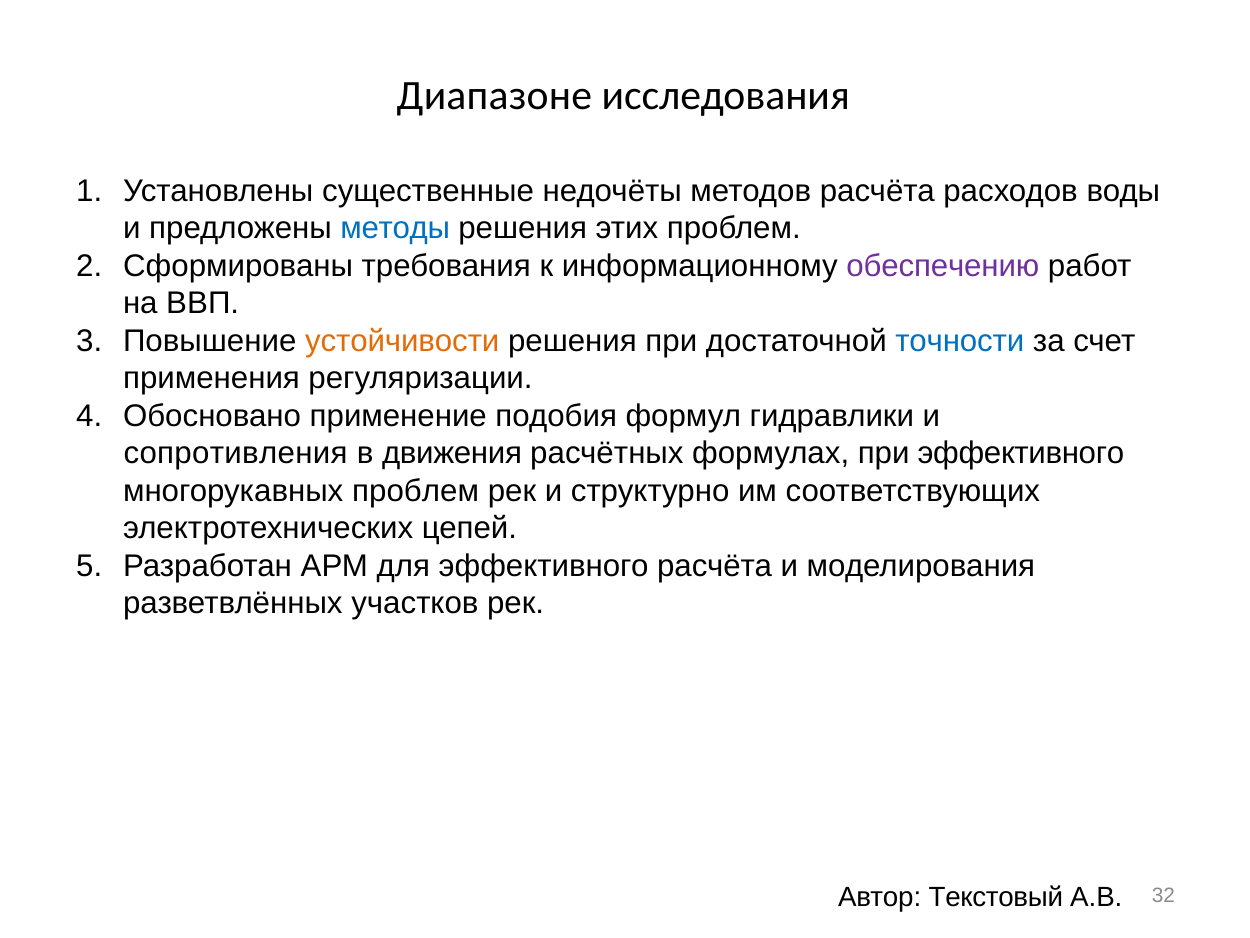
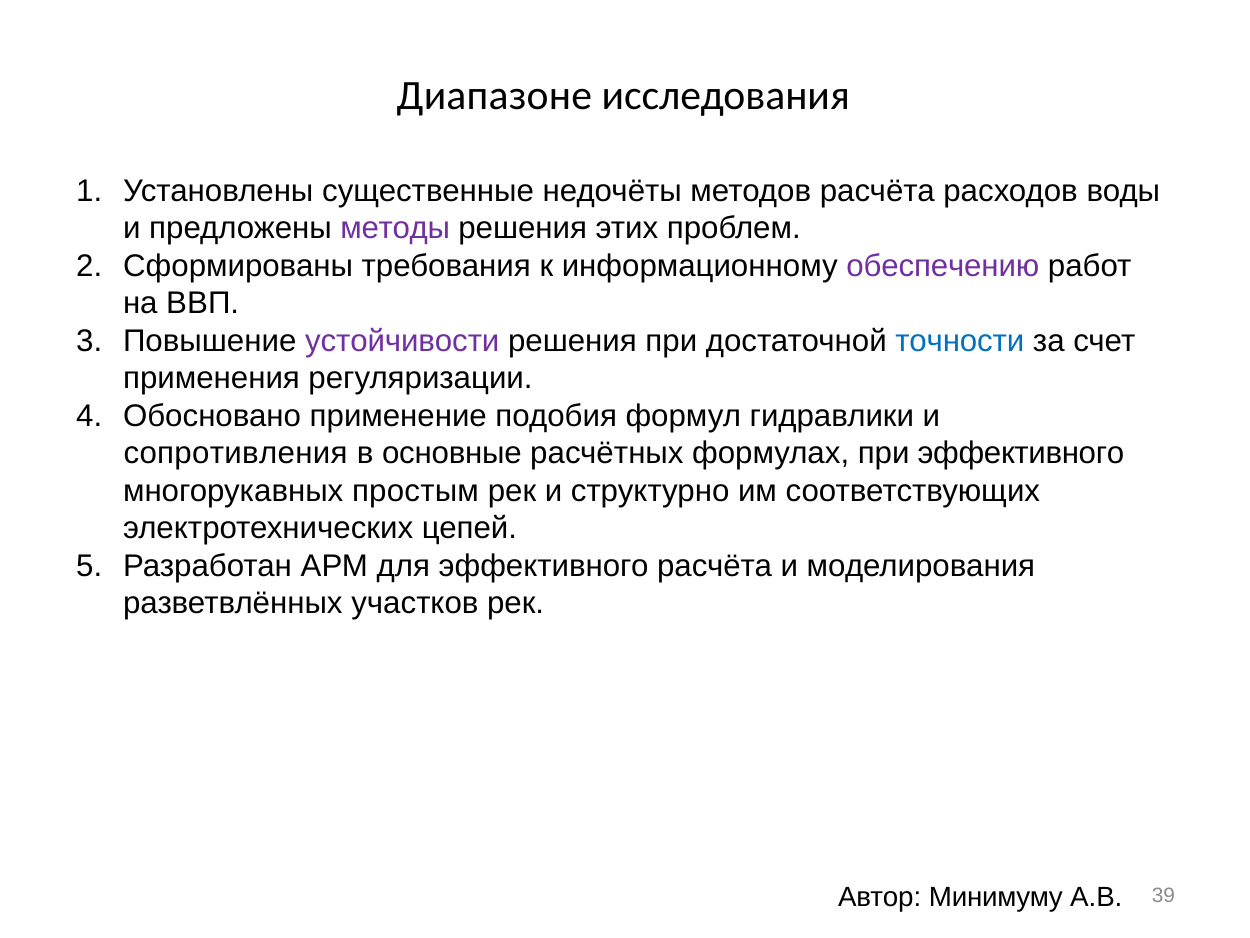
методы colour: blue -> purple (395, 228)
устойчивости colour: orange -> purple (402, 341)
движения: движения -> основные (452, 453)
многорукавных проблем: проблем -> простым (416, 491)
Текстовый: Текстовый -> Минимуму (996, 897)
32: 32 -> 39 (1163, 895)
